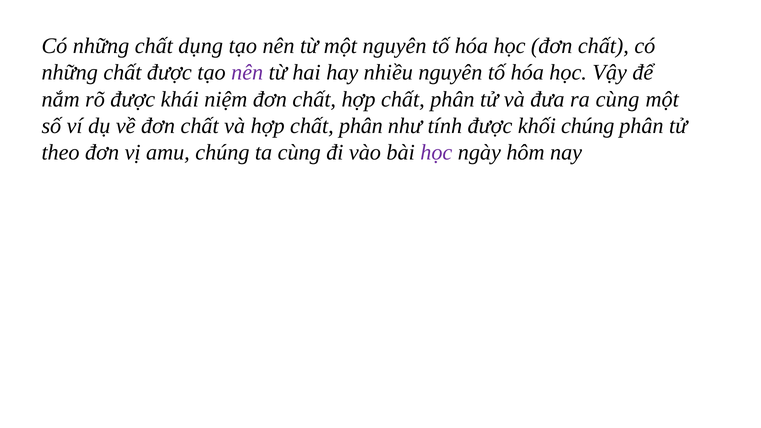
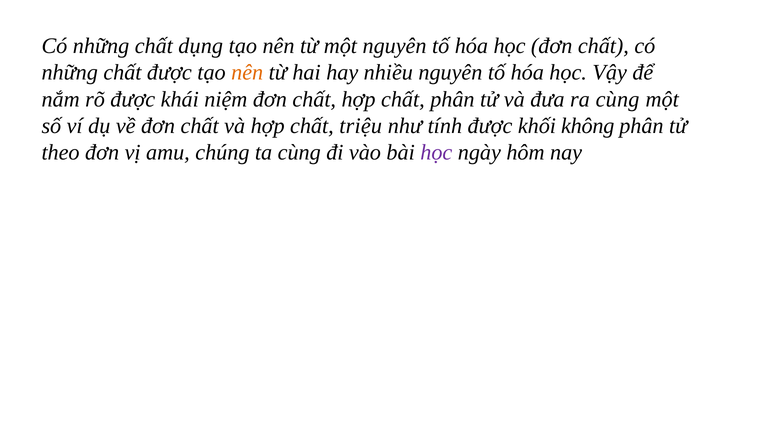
nên colour: purple -> orange (247, 73)
và hợp chất phân: phân -> triệu (361, 126)
khối chúng: chúng -> không (588, 126)
